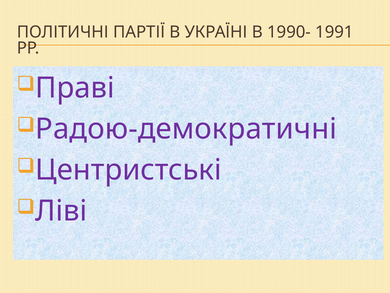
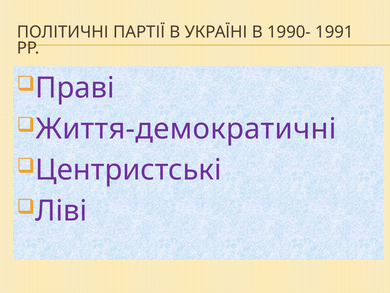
Радою-демократичні: Радою-демократичні -> Життя-демократичні (186, 129)
